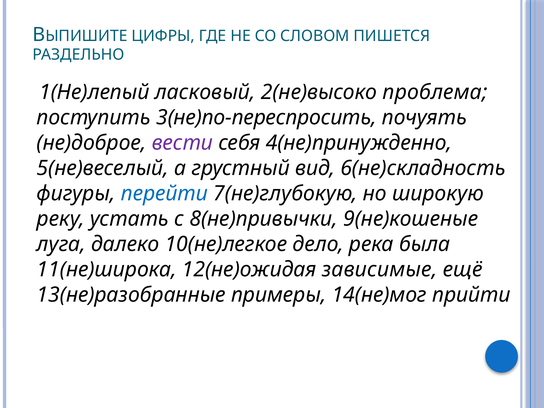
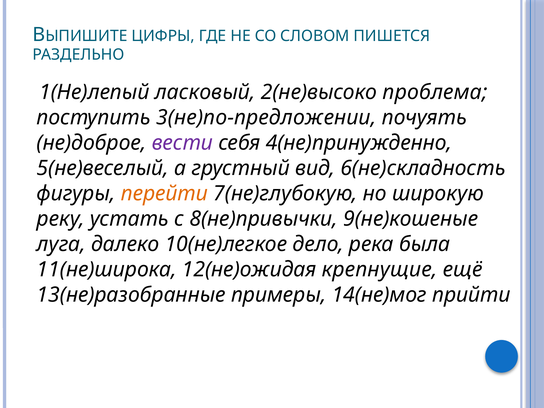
3(не)по-переспросить: 3(не)по-переспросить -> 3(не)по-предложении (266, 118)
перейти colour: blue -> orange (164, 194)
зависимые: зависимые -> крепнущие (380, 270)
